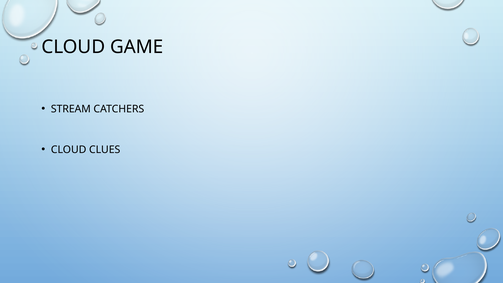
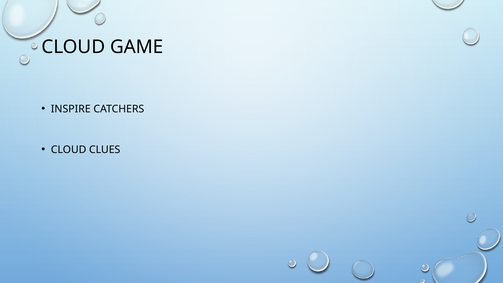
STREAM: STREAM -> INSPIRE (71, 109)
